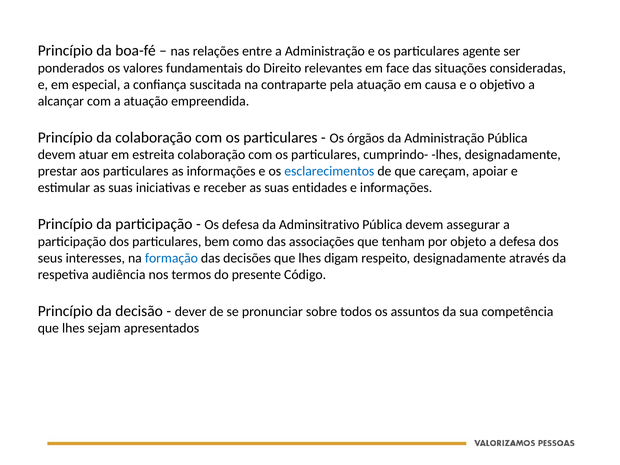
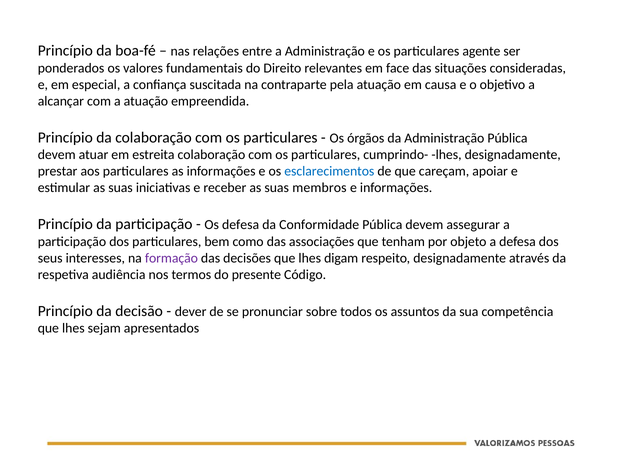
entidades: entidades -> membros (319, 188)
Adminsitrativo: Adminsitrativo -> Conformidade (319, 225)
formação colour: blue -> purple (171, 258)
